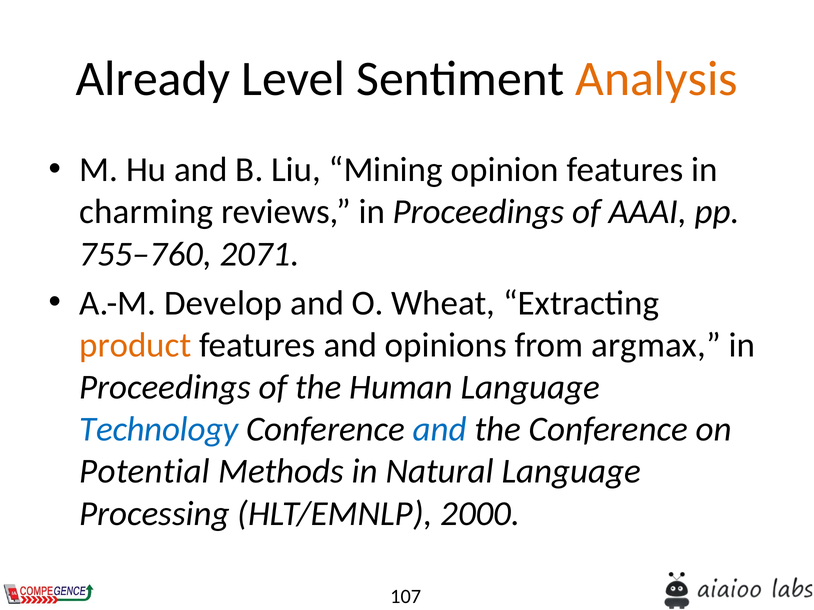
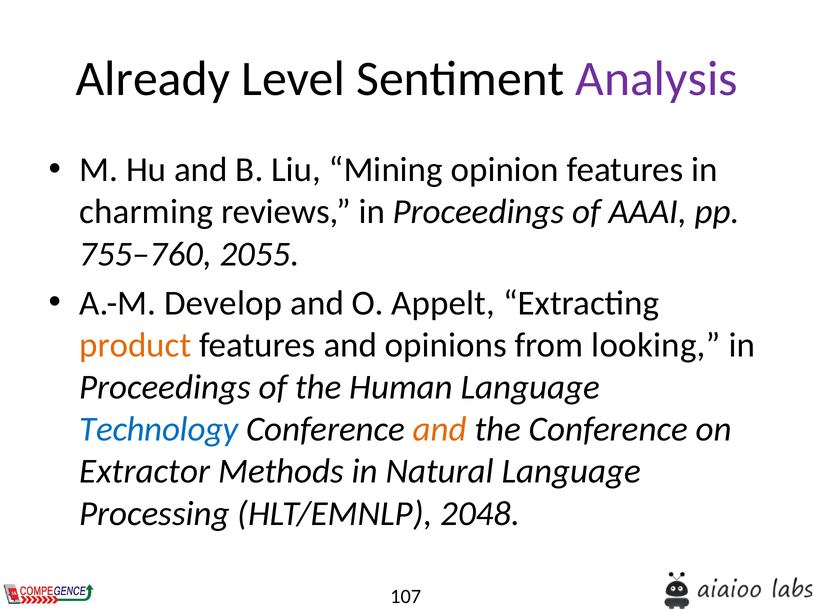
Analysis colour: orange -> purple (657, 79)
2071: 2071 -> 2055 (260, 254)
Wheat: Wheat -> Appelt (443, 303)
argmax: argmax -> looking (656, 346)
and colour: blue -> orange (440, 430)
Potential: Potential -> Extractor (145, 472)
2000: 2000 -> 2048 (480, 514)
